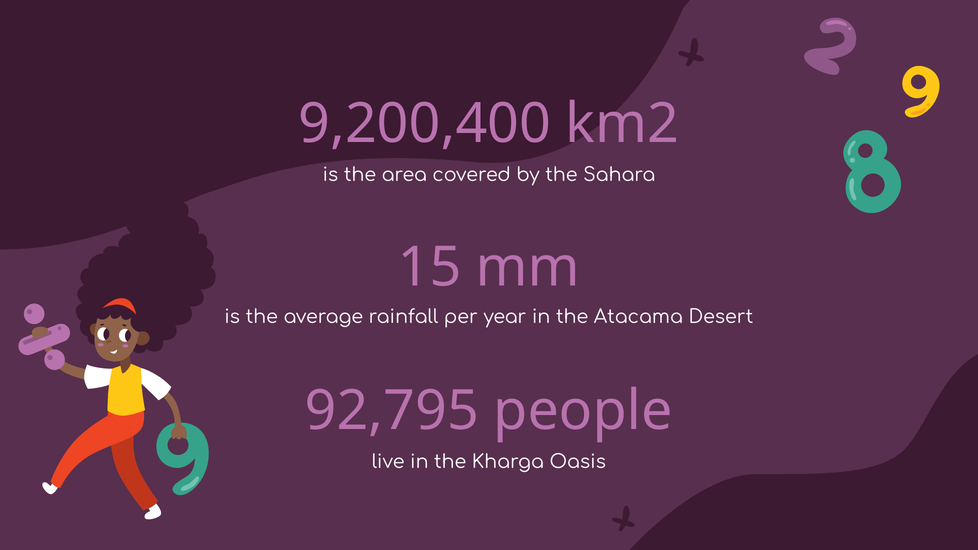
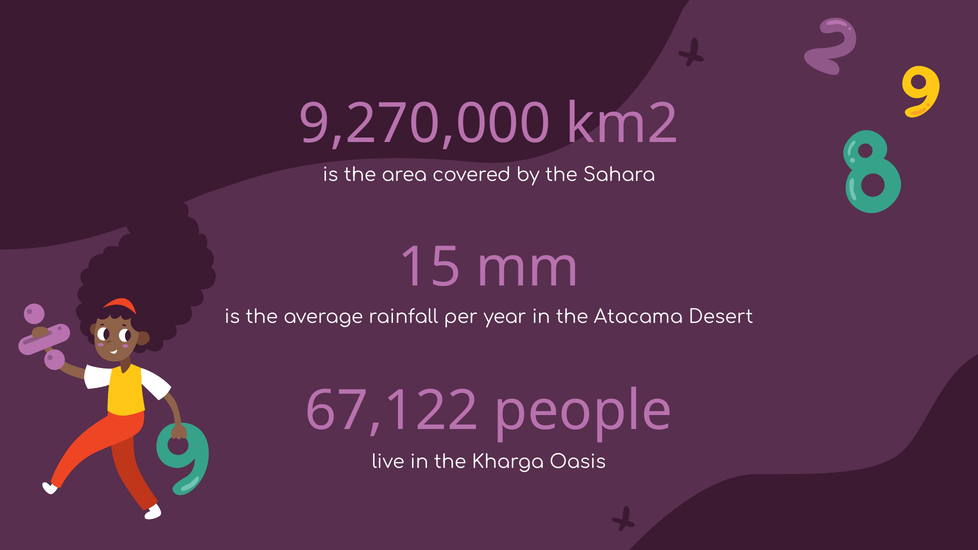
9,200,400: 9,200,400 -> 9,270,000 (425, 124)
92,795: 92,795 -> 67,122 (392, 411)
